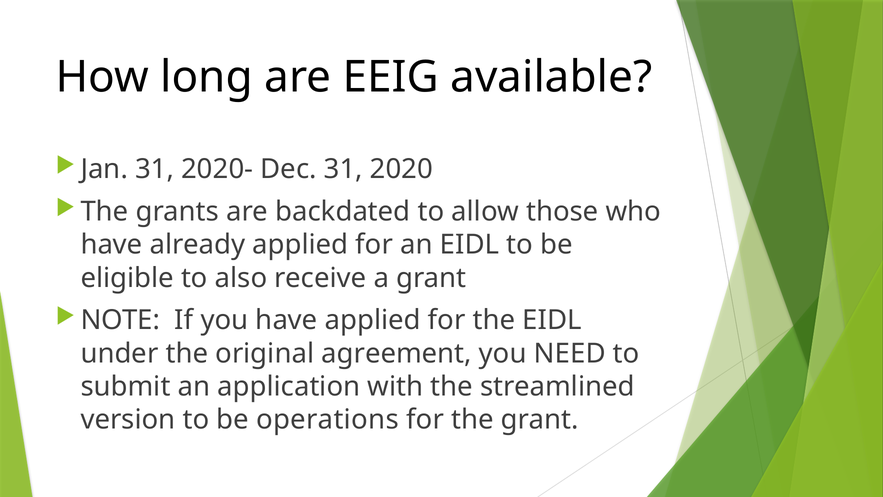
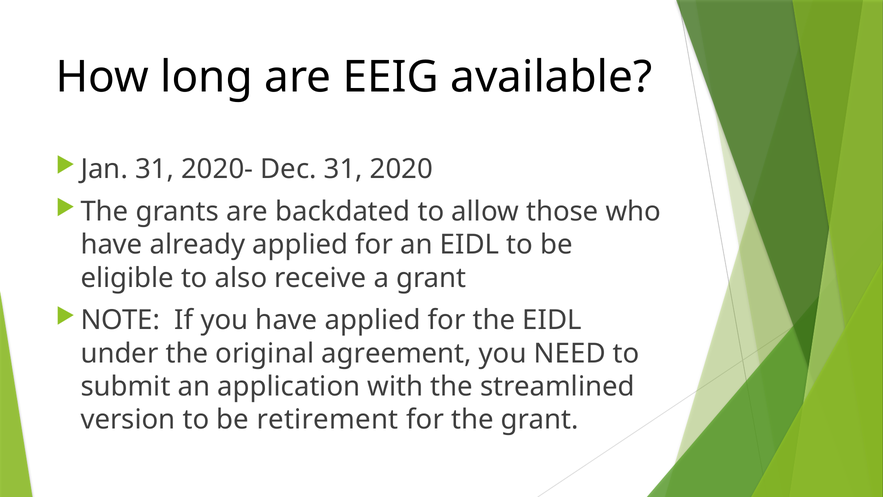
operations: operations -> retirement (328, 419)
